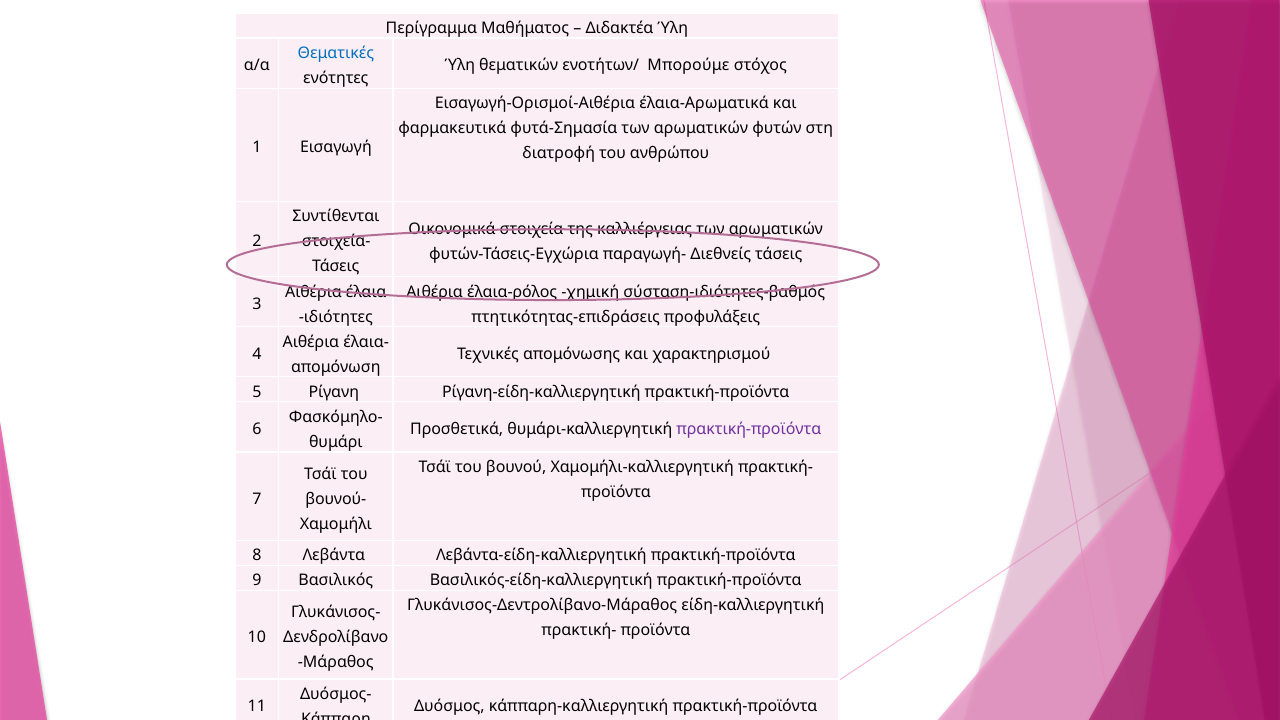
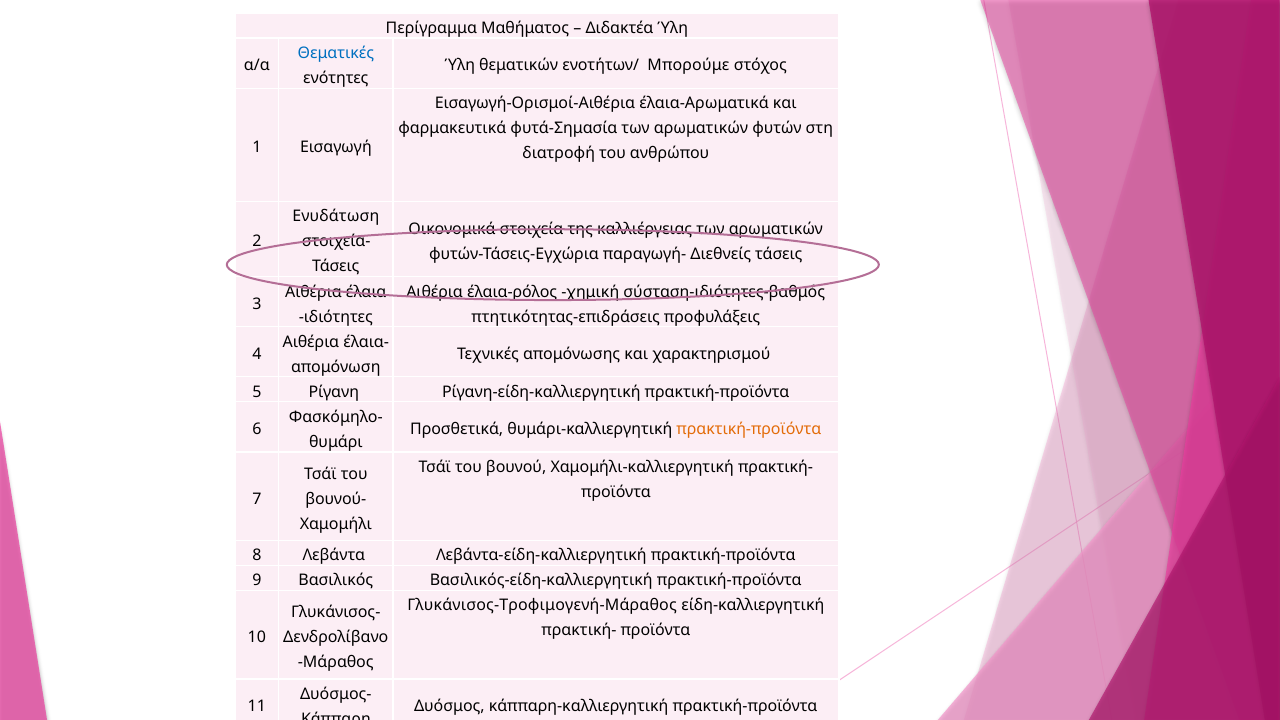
Συντίθενται: Συντίθενται -> Ενυδάτωση (336, 217)
πρακτική-προϊόντα colour: purple -> orange (749, 429)
Γλυκάνισος-Δεντρολίβανο-Μάραθος: Γλυκάνισος-Δεντρολίβανο-Μάραθος -> Γλυκάνισος-Τροφιμογενή-Μάραθος (542, 606)
